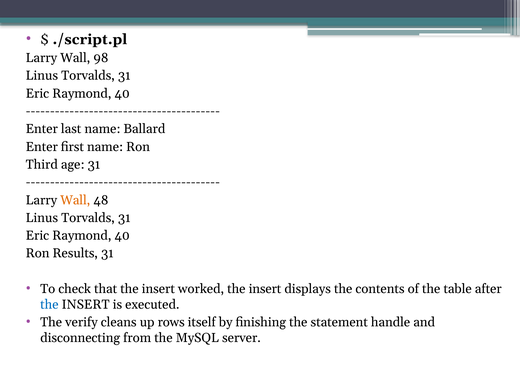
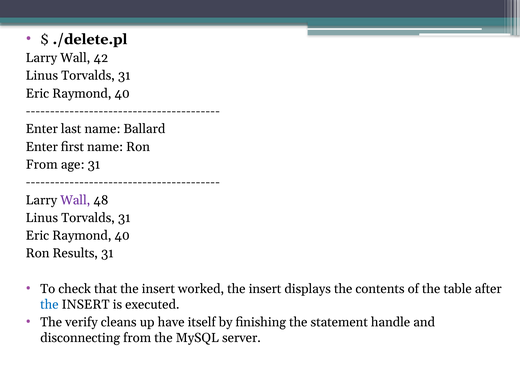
./script.pl: ./script.pl -> ./delete.pl (90, 39)
98: 98 -> 42 (101, 58)
Third: Third -> From (42, 165)
Wall colour: orange -> purple (75, 200)
rows: rows -> have (171, 322)
